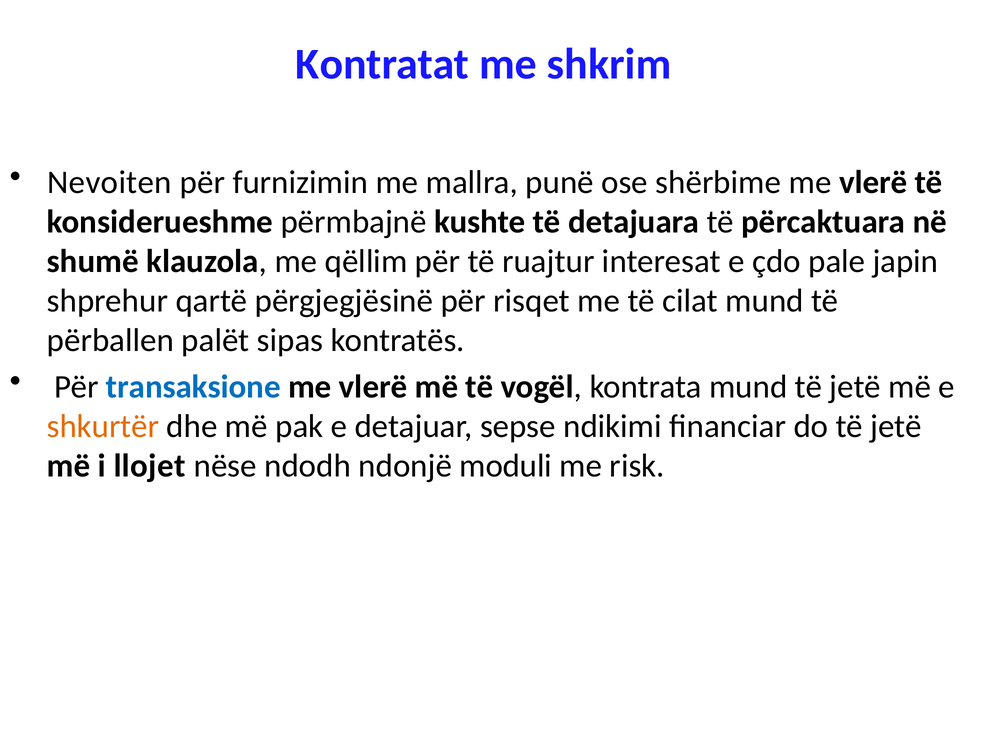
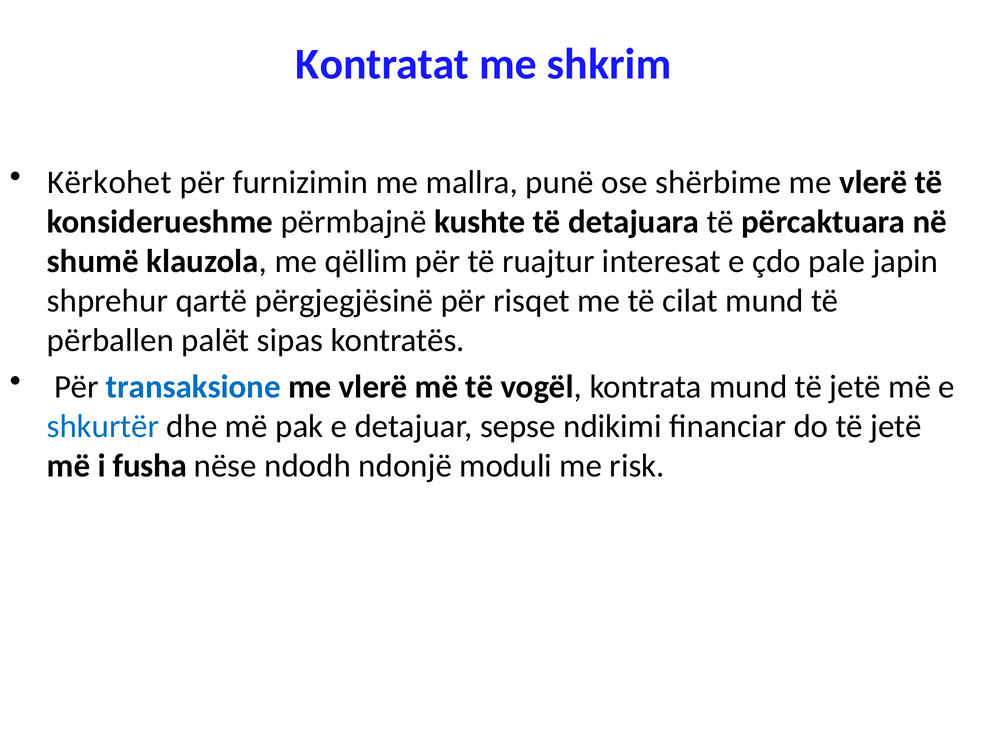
Nevoiten: Nevoiten -> Kërkohet (110, 182)
shkurtër colour: orange -> blue (103, 427)
llojet: llojet -> fusha (150, 466)
